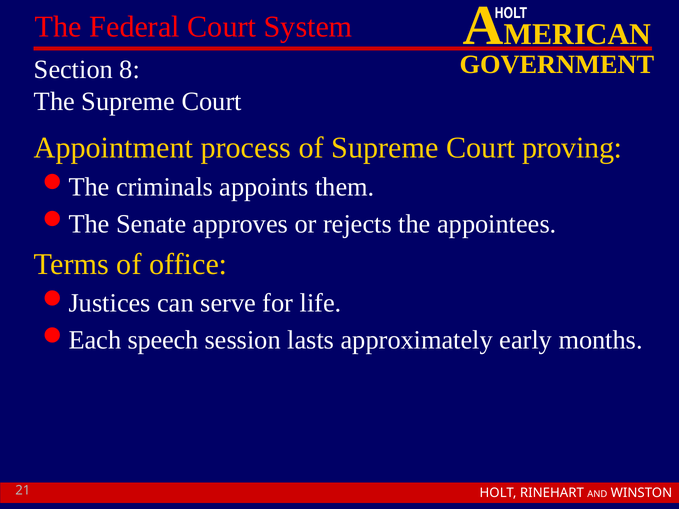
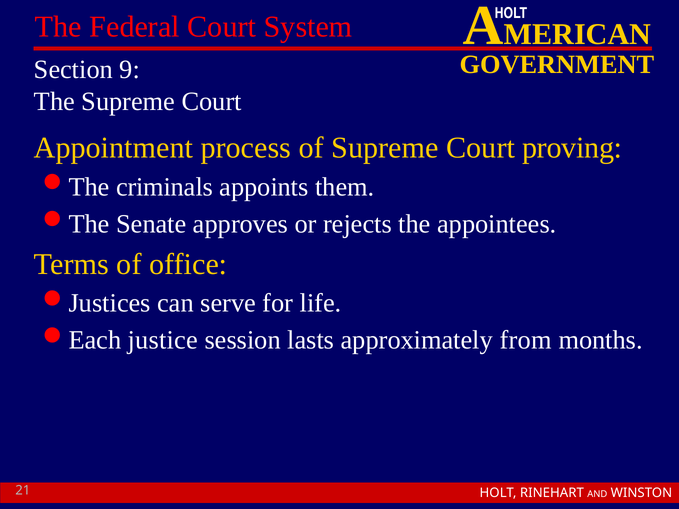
8: 8 -> 9 (130, 70)
speech: speech -> justice (163, 340)
early: early -> from (526, 340)
